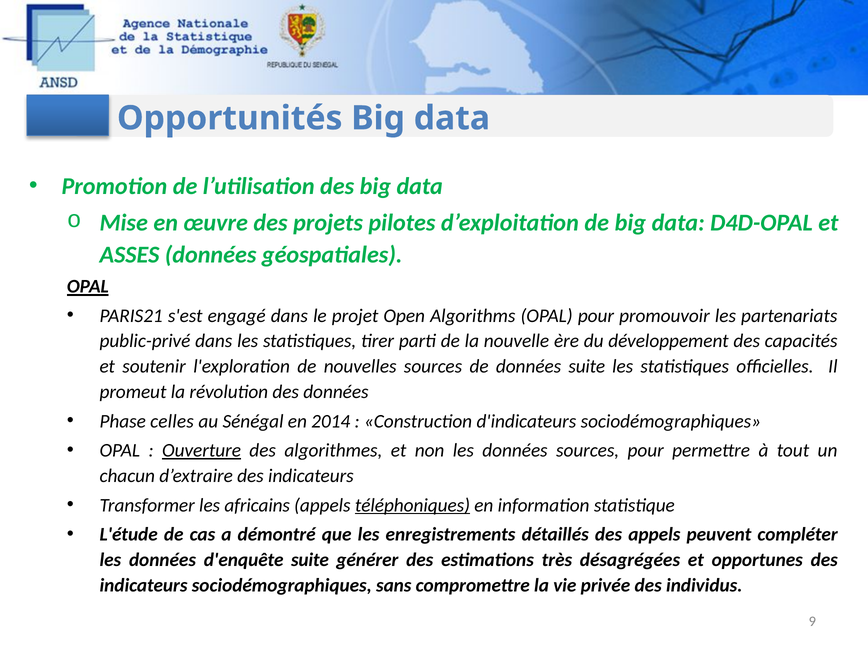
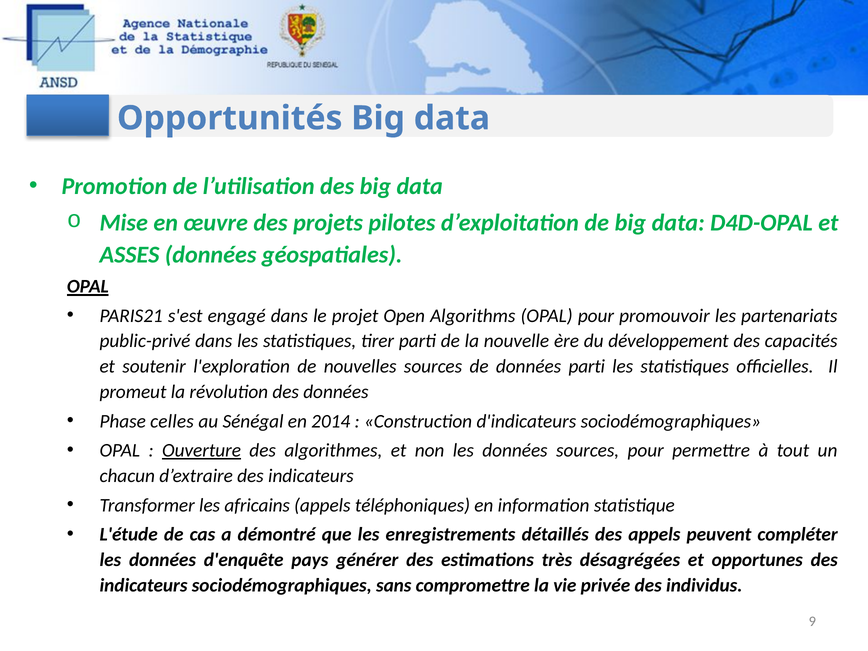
données suite: suite -> parti (587, 367)
téléphoniques underline: present -> none (412, 505)
d'enquête suite: suite -> pays (310, 560)
